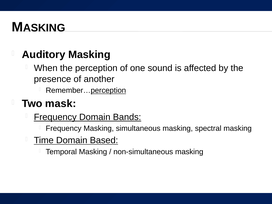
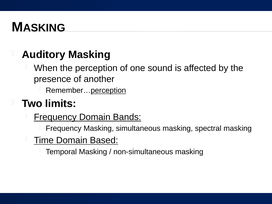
mask: mask -> limits (61, 104)
